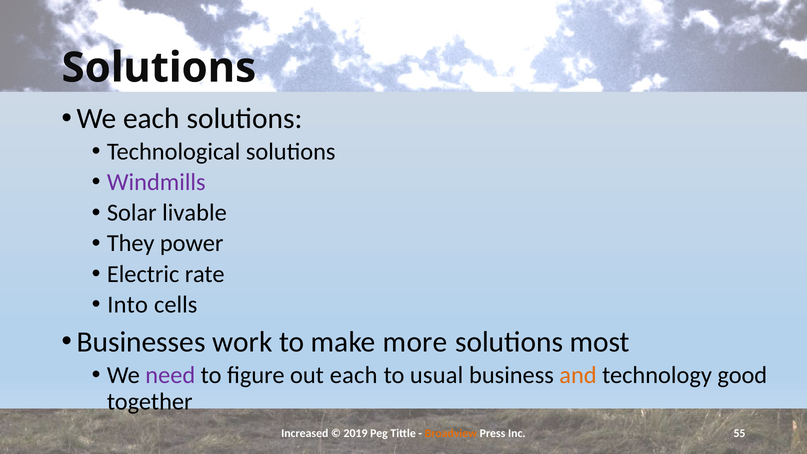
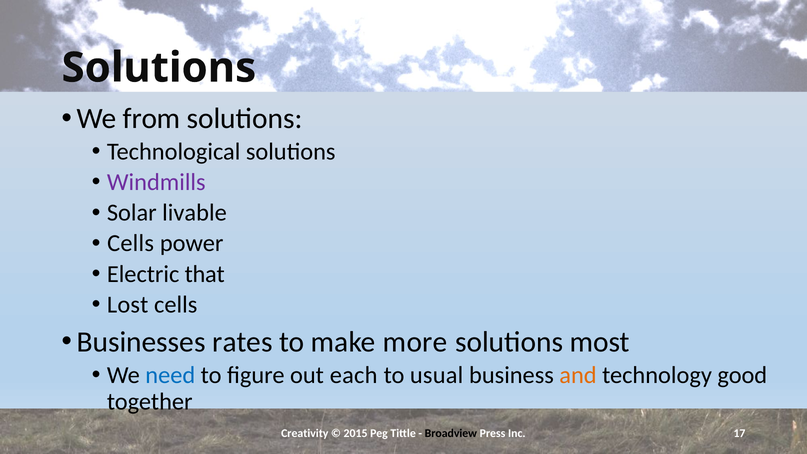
We each: each -> from (152, 119)
They: They -> Cells (131, 243)
rate: rate -> that (205, 274)
Into: Into -> Lost (128, 304)
work: work -> rates (242, 342)
need colour: purple -> blue (170, 375)
Increased: Increased -> Creativity (305, 434)
2019: 2019 -> 2015 (356, 434)
Broadview colour: orange -> black (451, 434)
55: 55 -> 17 (739, 434)
